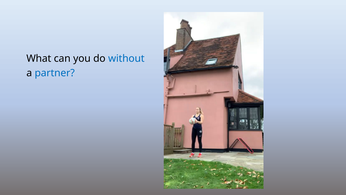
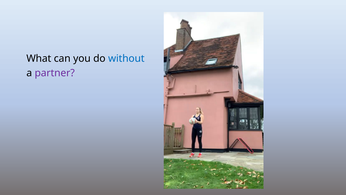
partner colour: blue -> purple (55, 73)
